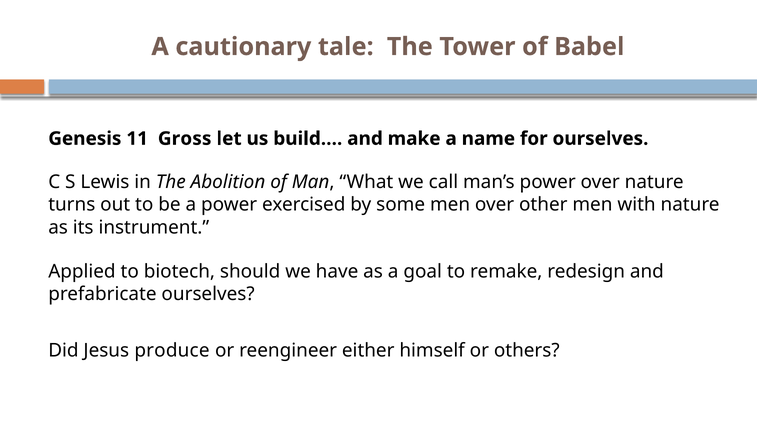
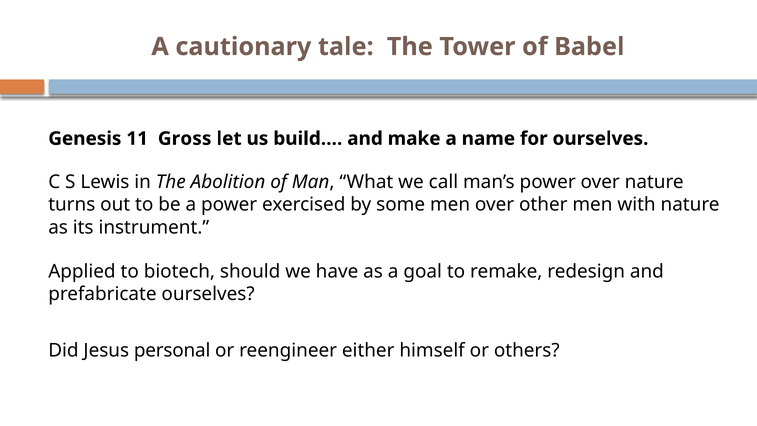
produce: produce -> personal (172, 351)
